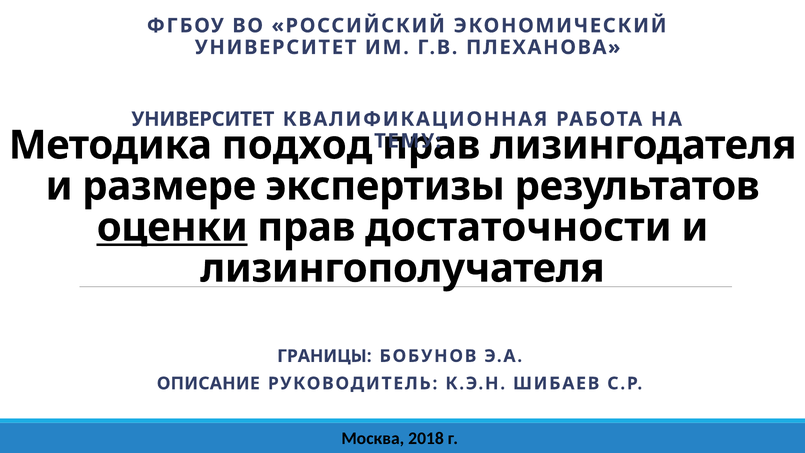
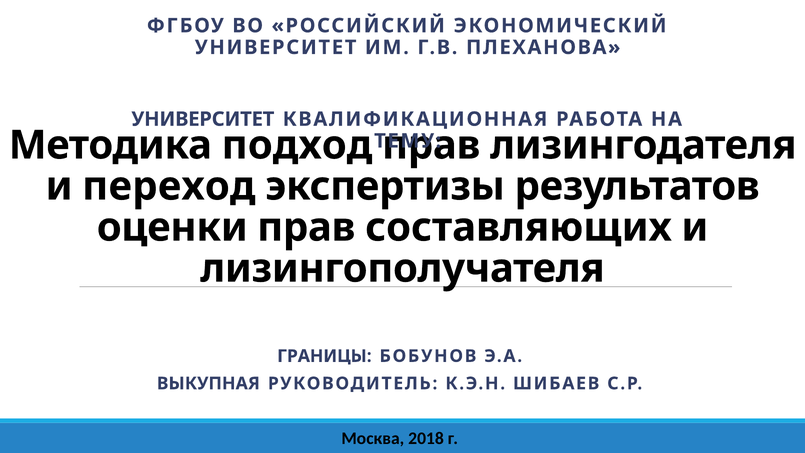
размере: размере -> переход (169, 186)
оценки underline: present -> none (172, 227)
достаточности: достаточности -> составляющих (518, 227)
ОПИСАНИЕ: ОПИСАНИЕ -> ВЫКУПНАЯ (208, 383)
